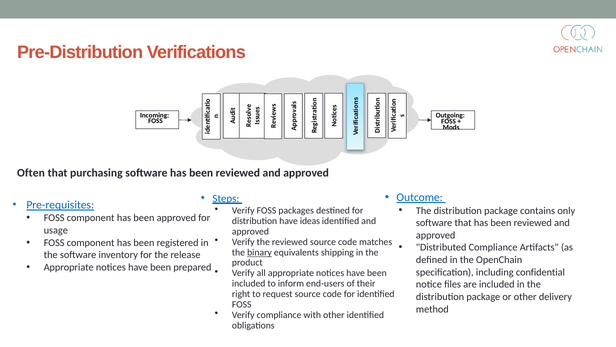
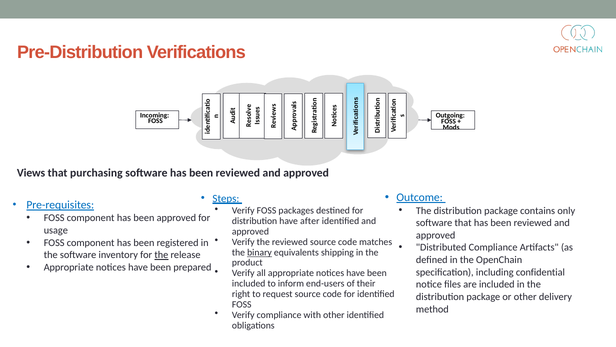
Often: Often -> Views (31, 173)
ideas: ideas -> after (310, 221)
the underline: none -> present (161, 255)
